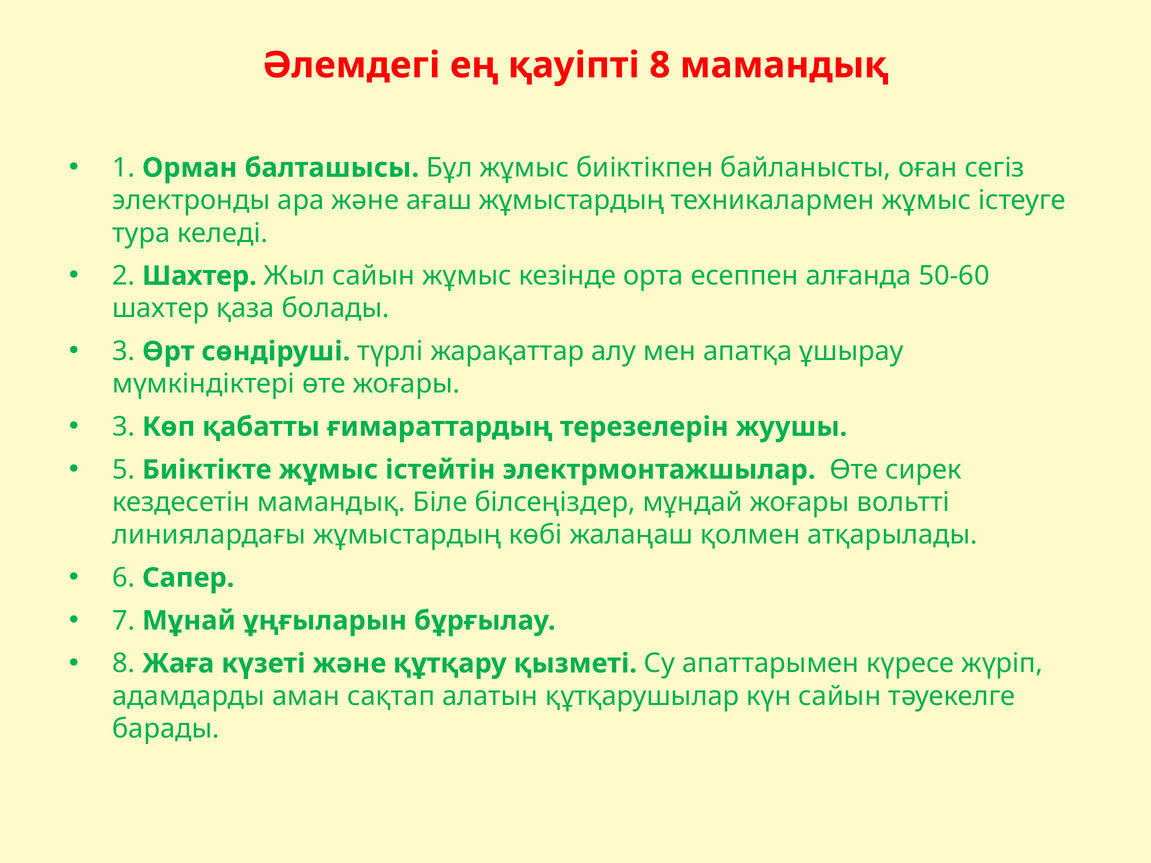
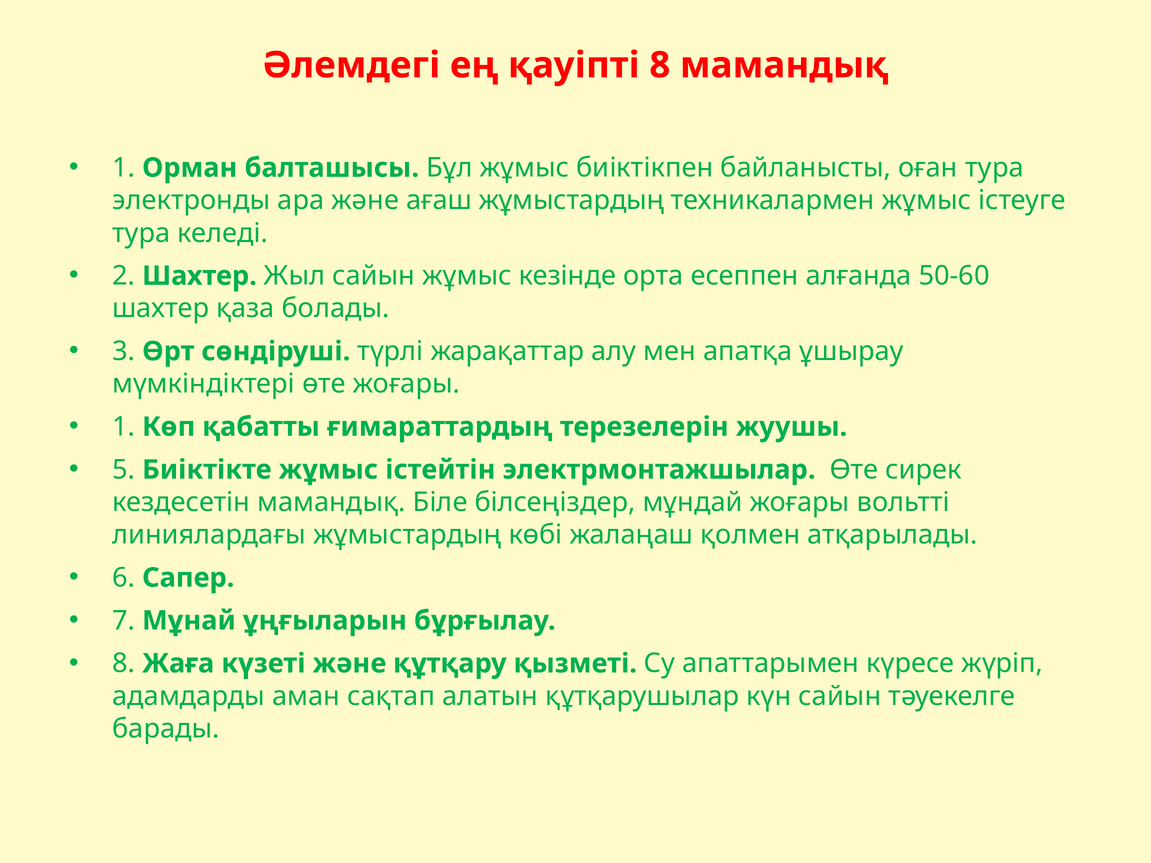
оған сегіз: сегіз -> тура (995, 168)
3: 3 -> 1 (124, 427)
